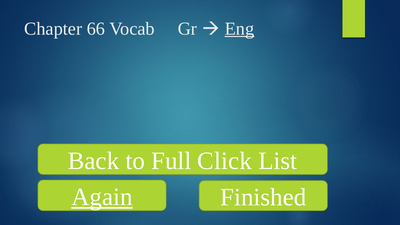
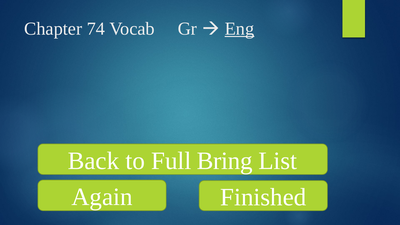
66: 66 -> 74 (96, 29)
Click: Click -> Bring (225, 161)
Again underline: present -> none (102, 197)
